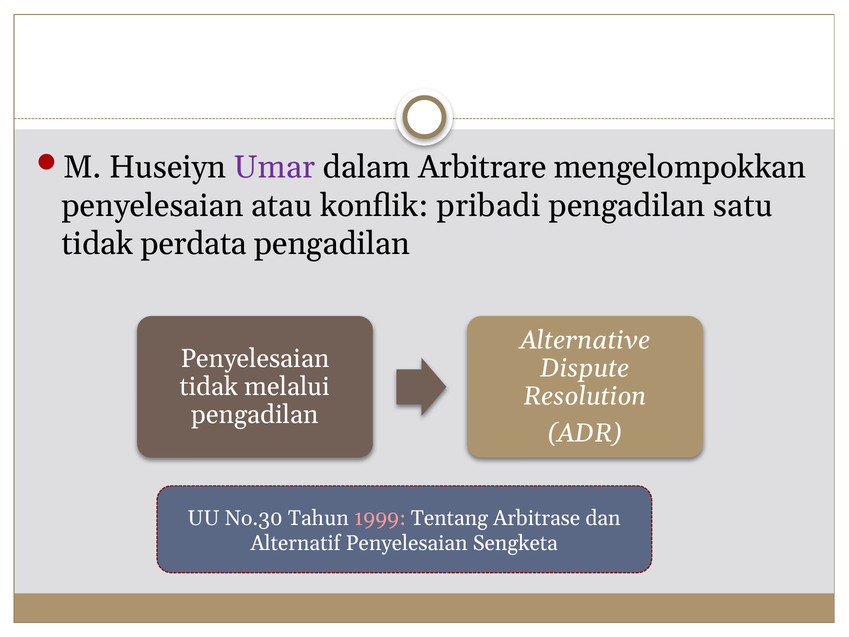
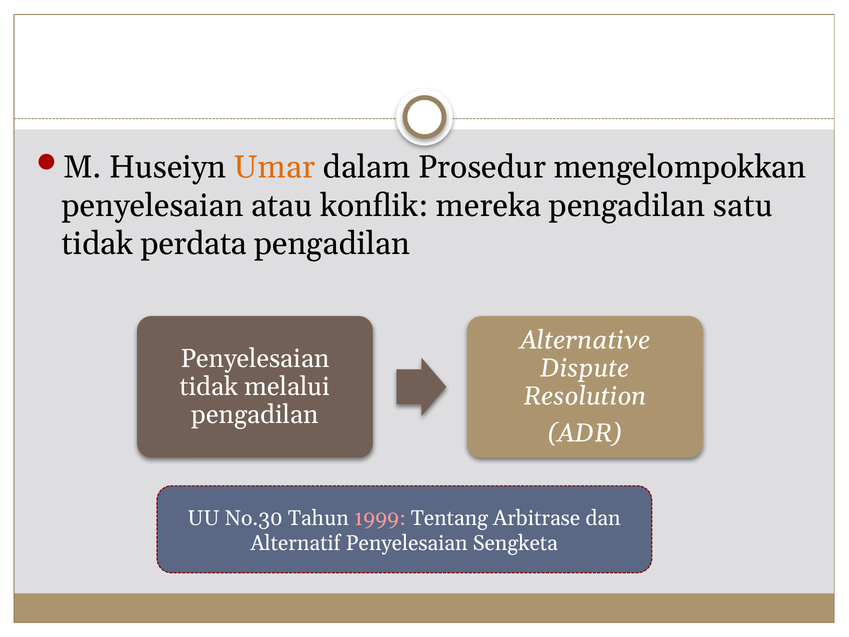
Umar colour: purple -> orange (274, 167)
Arbitrare: Arbitrare -> Prosedur (482, 167)
pribadi: pribadi -> mereka (489, 206)
